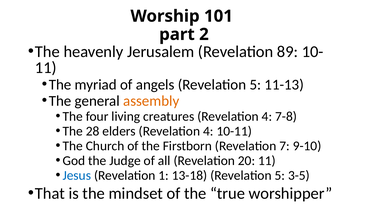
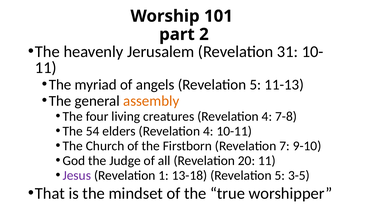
89: 89 -> 31 (288, 52)
28: 28 -> 54 (93, 131)
Jesus colour: blue -> purple (77, 176)
